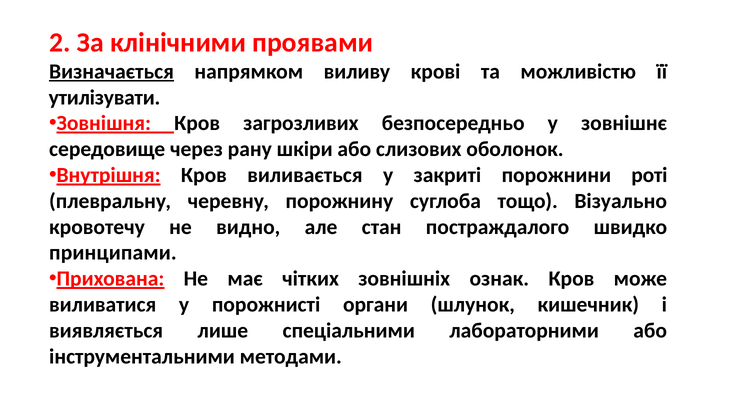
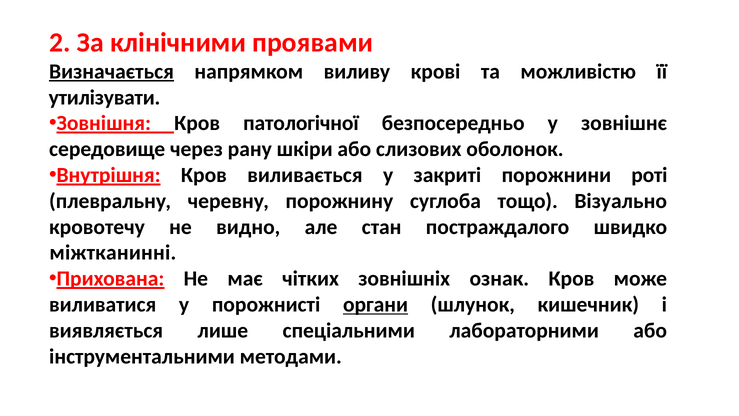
загрозливих: загрозливих -> патологічної (301, 123)
принципами: принципами -> міжтканинні (113, 253)
органи underline: none -> present (376, 304)
